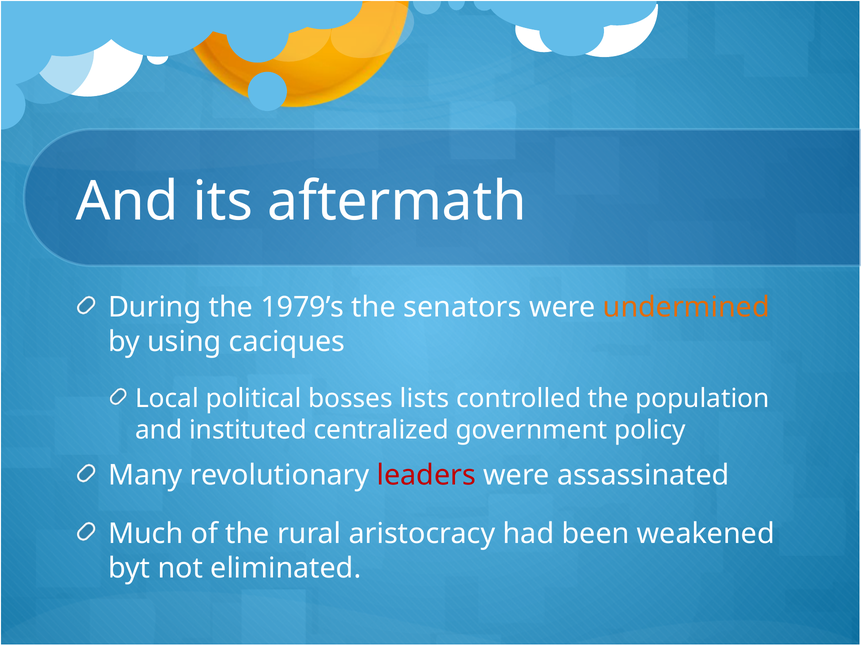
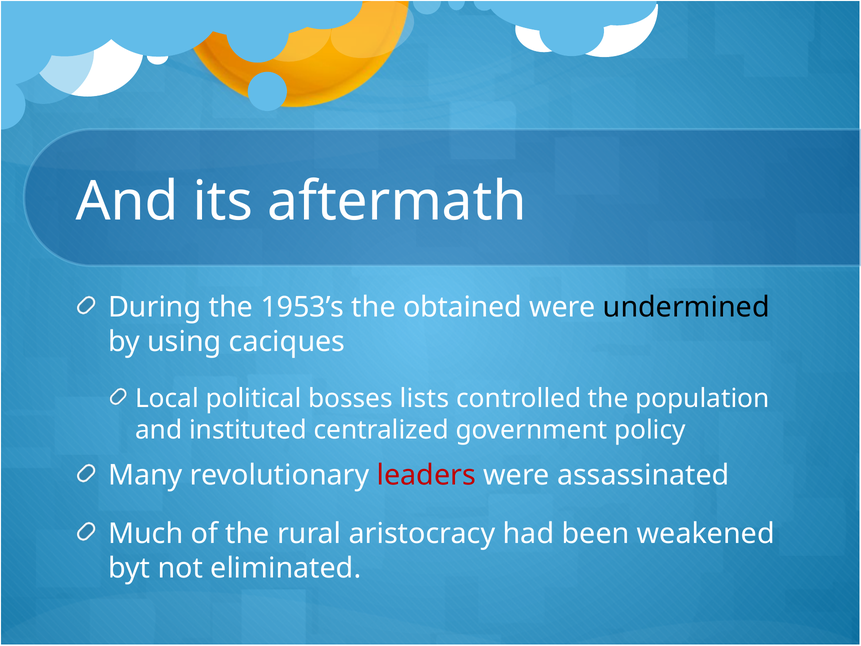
1979’s: 1979’s -> 1953’s (302, 307)
senators: senators -> obtained (463, 307)
undermined colour: orange -> black (686, 307)
